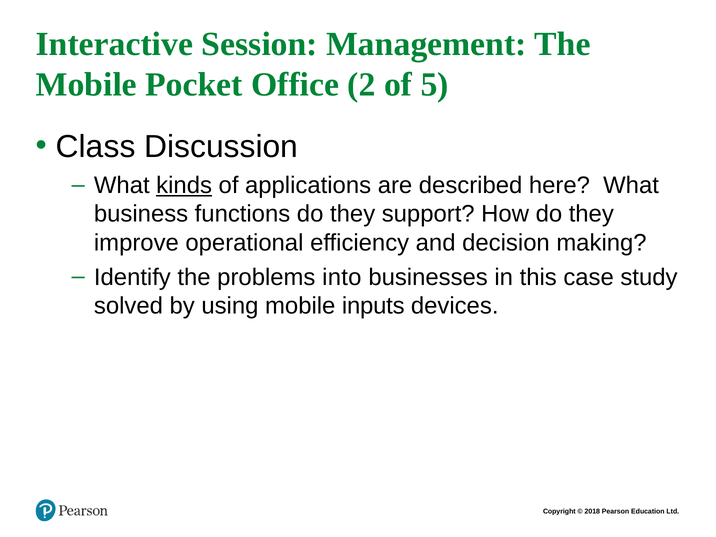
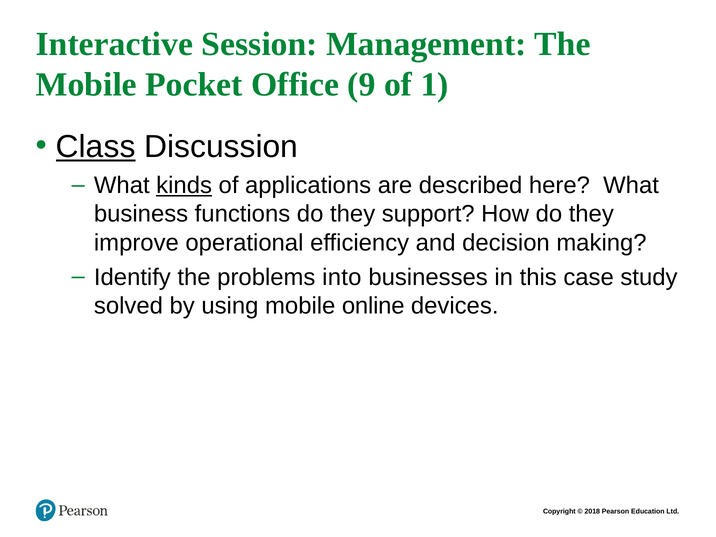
2: 2 -> 9 (362, 85)
5: 5 -> 1 (435, 85)
Class underline: none -> present (96, 147)
inputs: inputs -> online (373, 306)
